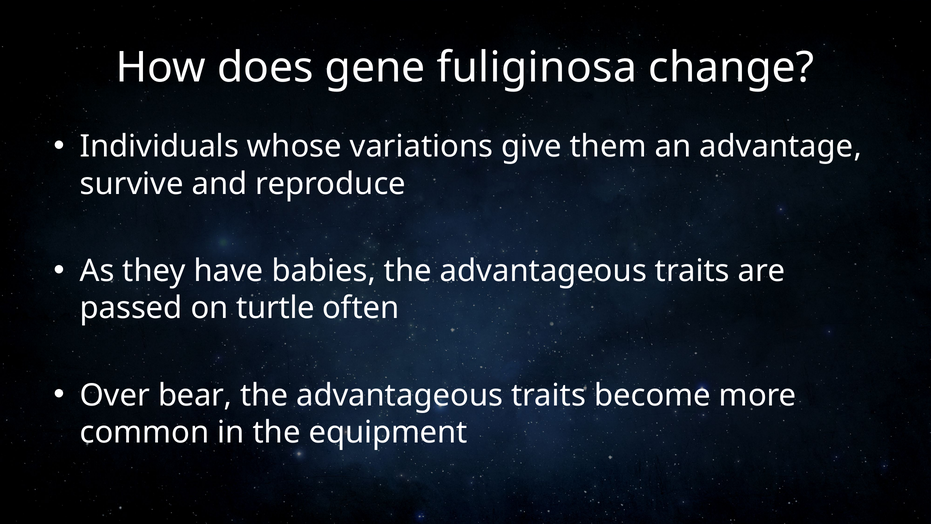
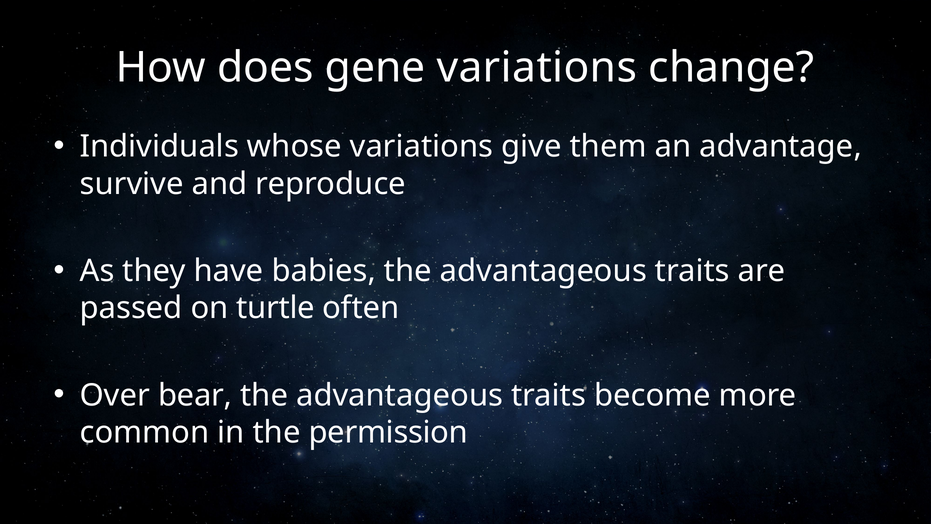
gene fuliginosa: fuliginosa -> variations (537, 68)
equipment: equipment -> permission (388, 432)
